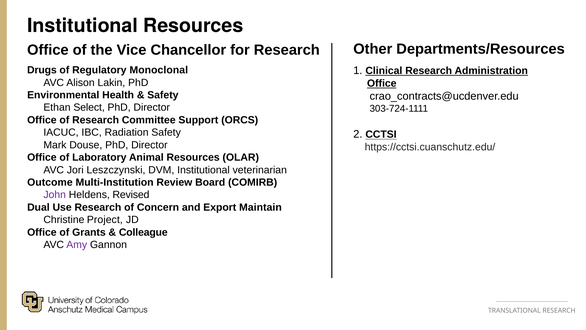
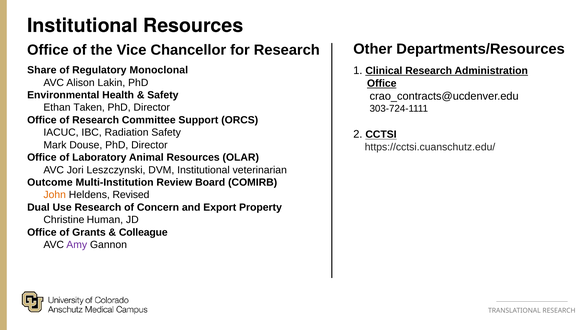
Drugs: Drugs -> Share (42, 70)
Select: Select -> Taken (89, 107)
John colour: purple -> orange (55, 195)
Maintain: Maintain -> Property (261, 207)
Project: Project -> Human (105, 220)
